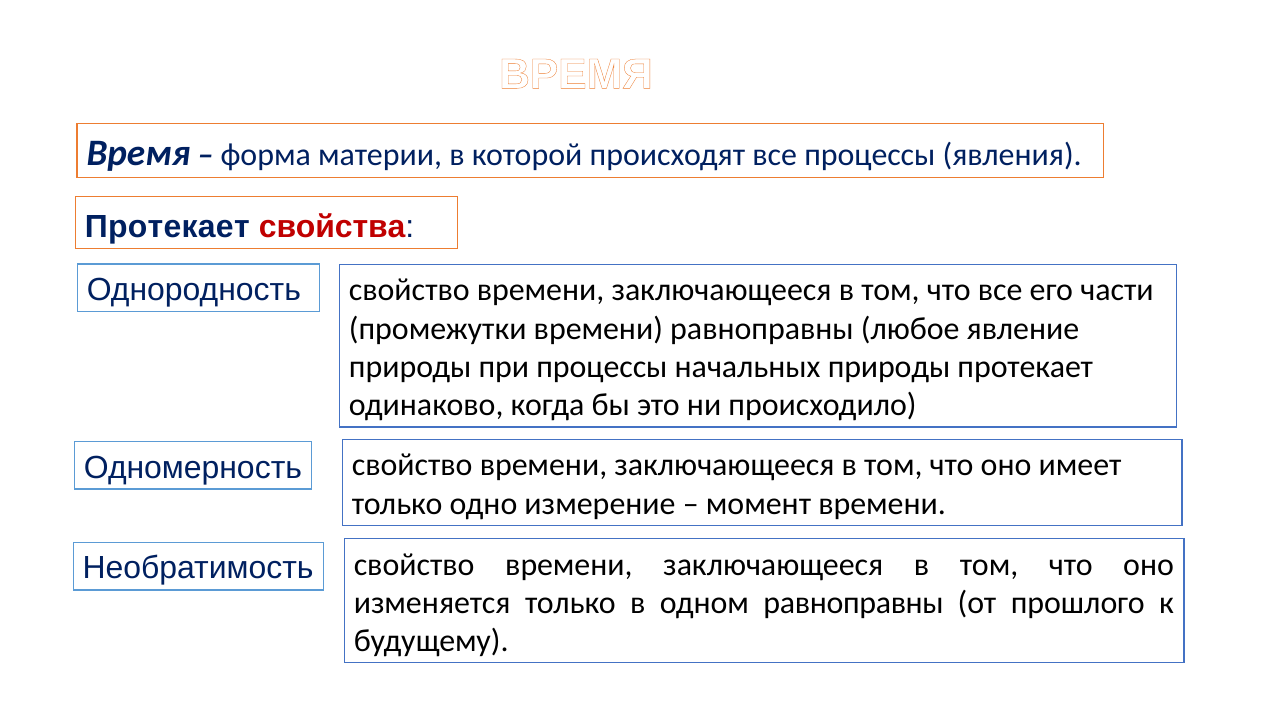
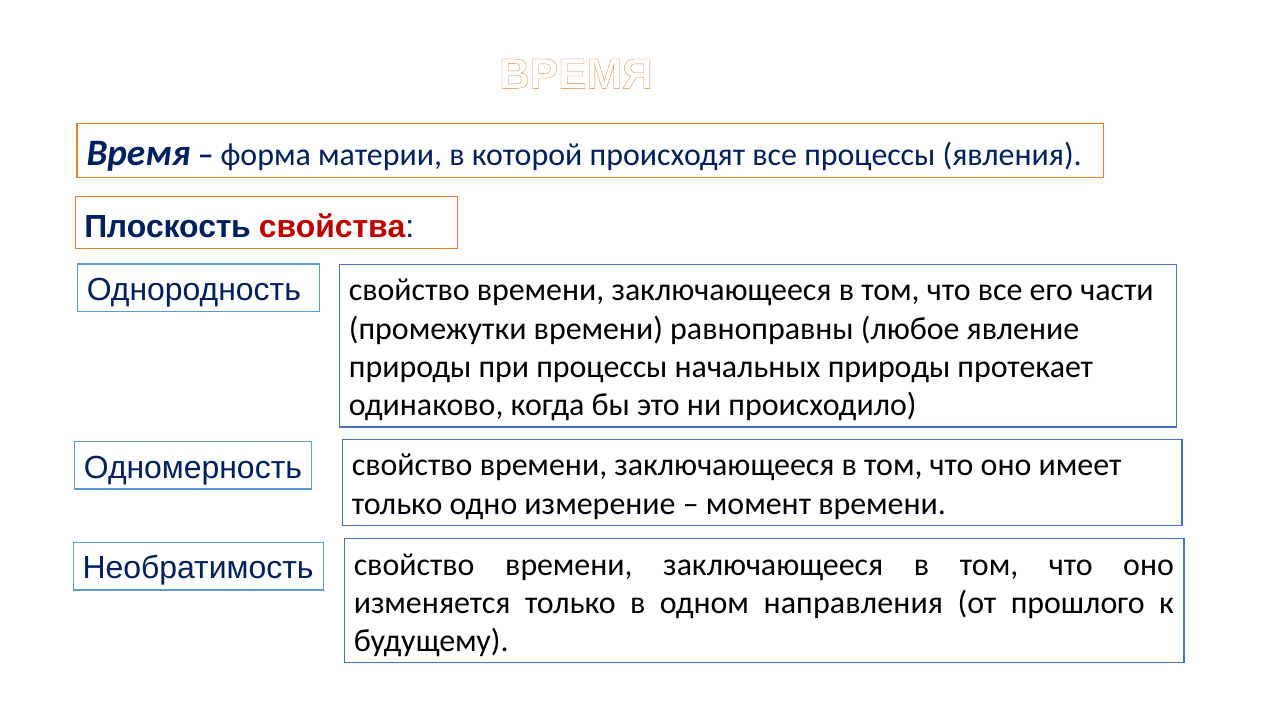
Протекает: Протекает -> Плоскость (168, 227)
одном равноправны: равноправны -> направления (853, 602)
